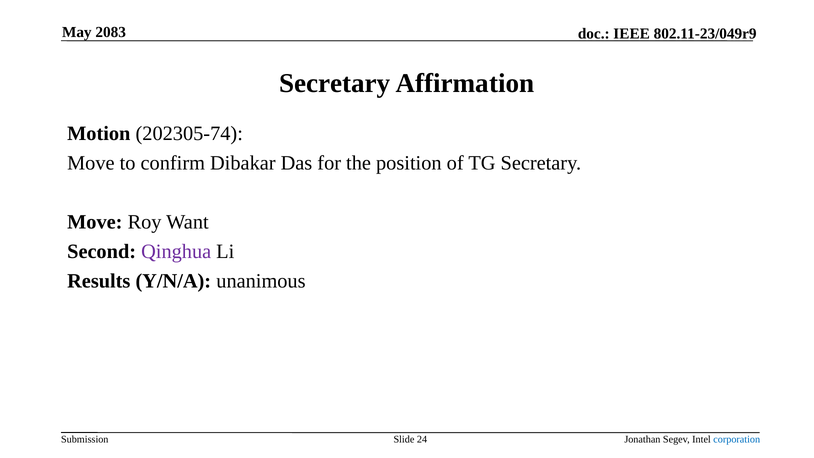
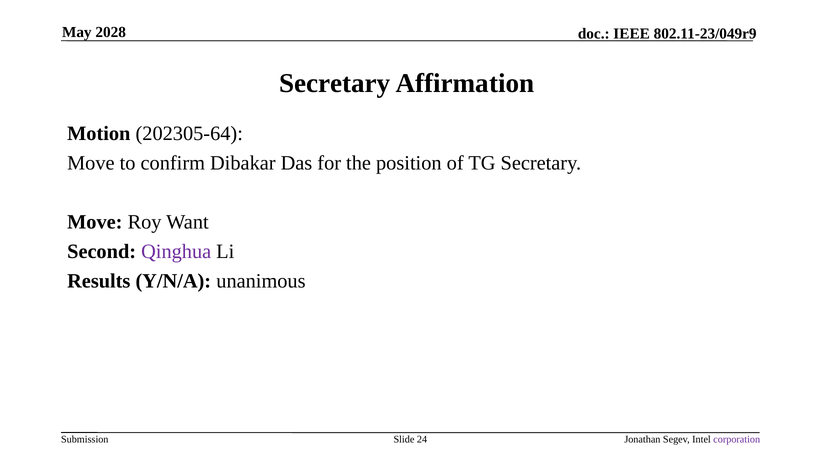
2083: 2083 -> 2028 (111, 32)
202305-74: 202305-74 -> 202305-64 (189, 134)
corporation colour: blue -> purple (737, 439)
